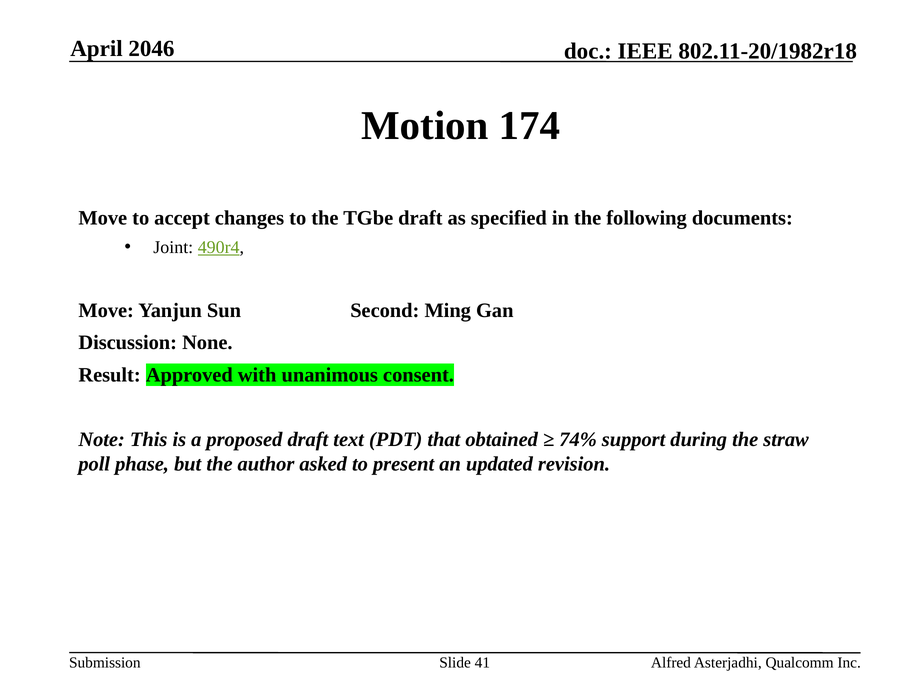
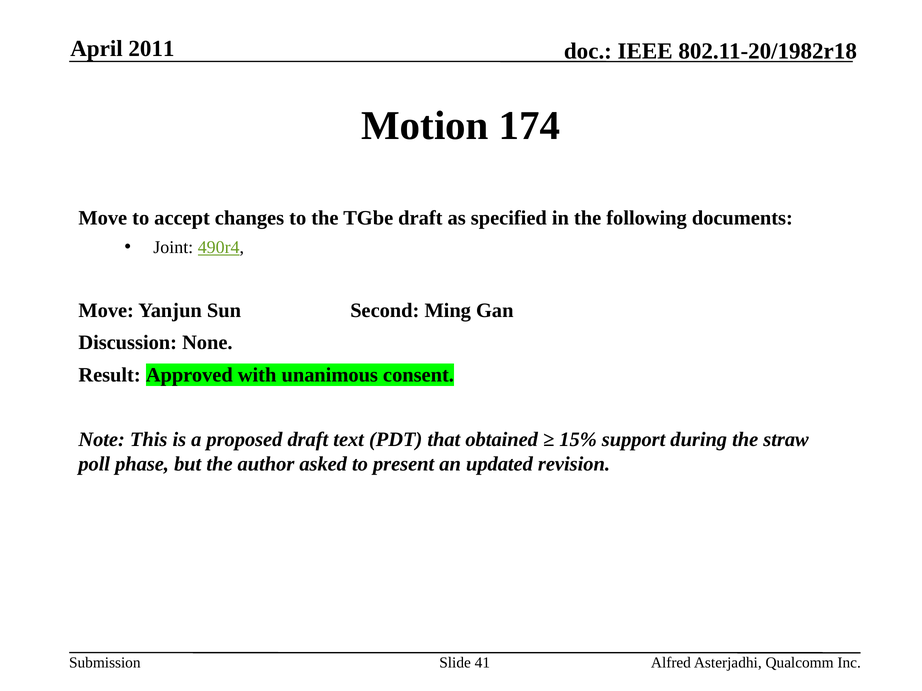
2046: 2046 -> 2011 (151, 49)
74%: 74% -> 15% (578, 440)
